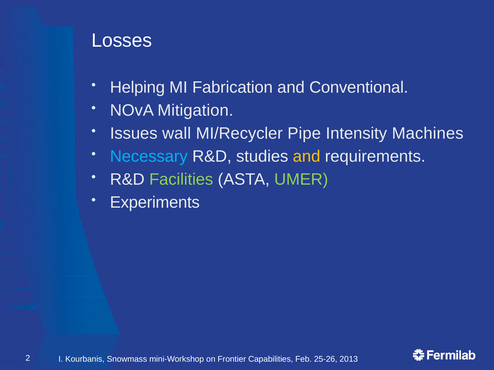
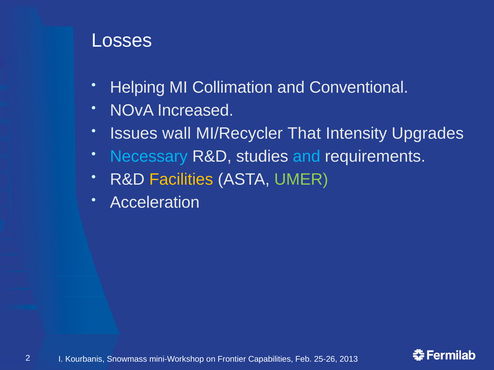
Fabrication: Fabrication -> Collimation (232, 88)
Mitigation: Mitigation -> Increased (195, 111)
Pipe: Pipe -> That (304, 134)
Machines: Machines -> Upgrades (428, 134)
and colour: yellow -> light blue (307, 157)
Facilities colour: light green -> yellow (181, 180)
Experiments: Experiments -> Acceleration (155, 203)
